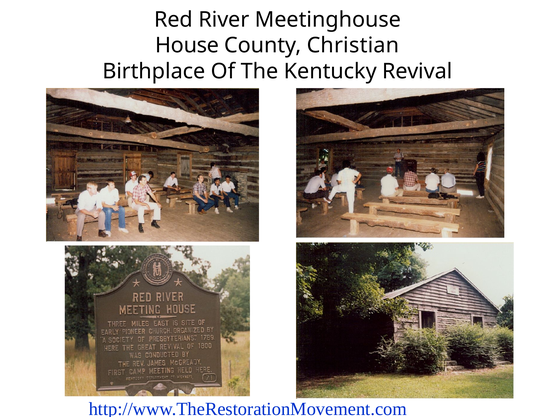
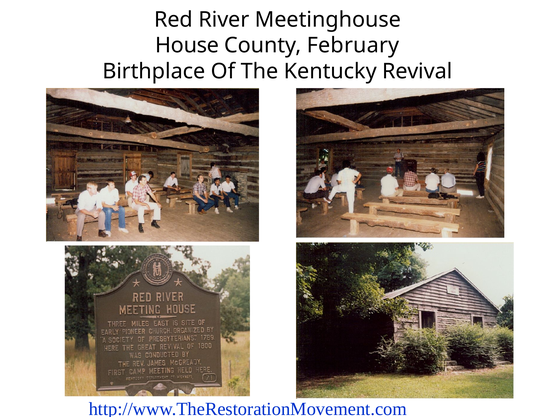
Christian: Christian -> February (353, 45)
